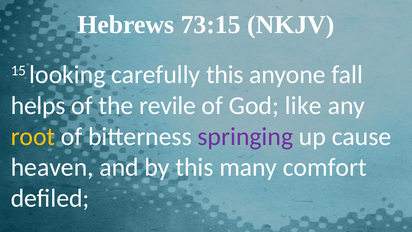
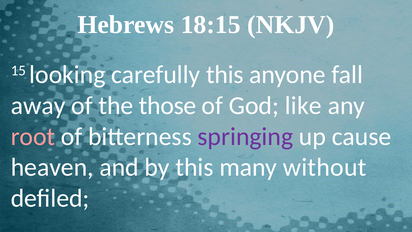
73:15: 73:15 -> 18:15 (211, 25)
helps: helps -> away (38, 105)
revile: revile -> those (168, 105)
root colour: yellow -> pink (33, 136)
comfort: comfort -> without (325, 167)
